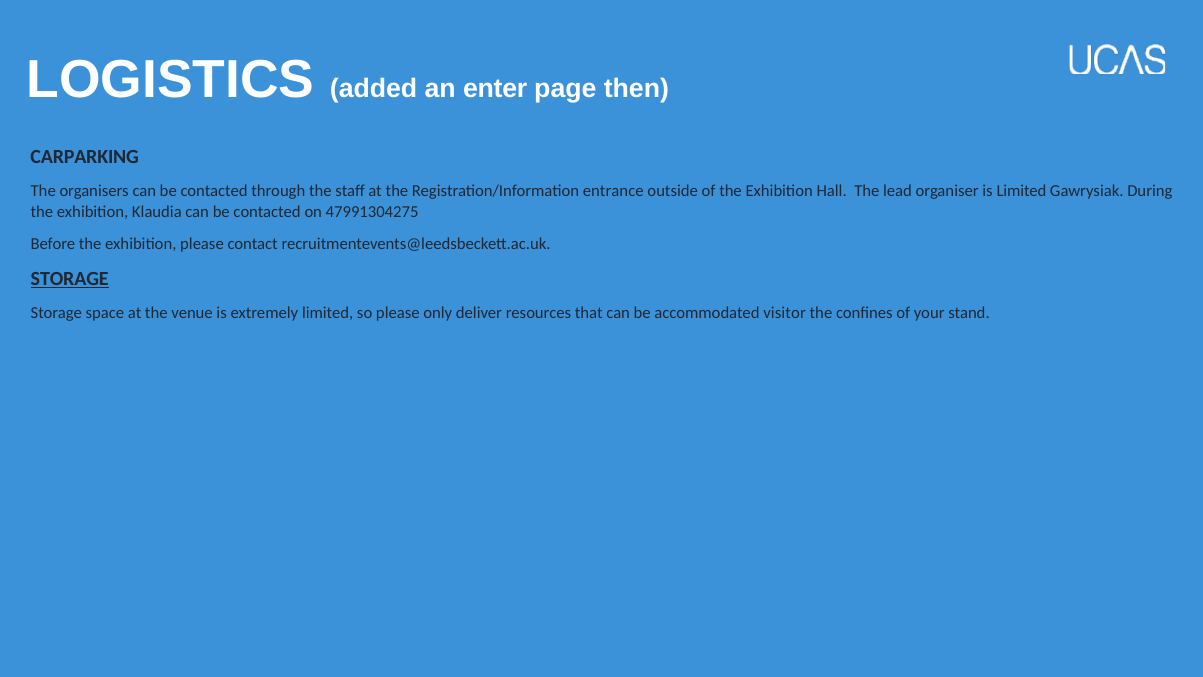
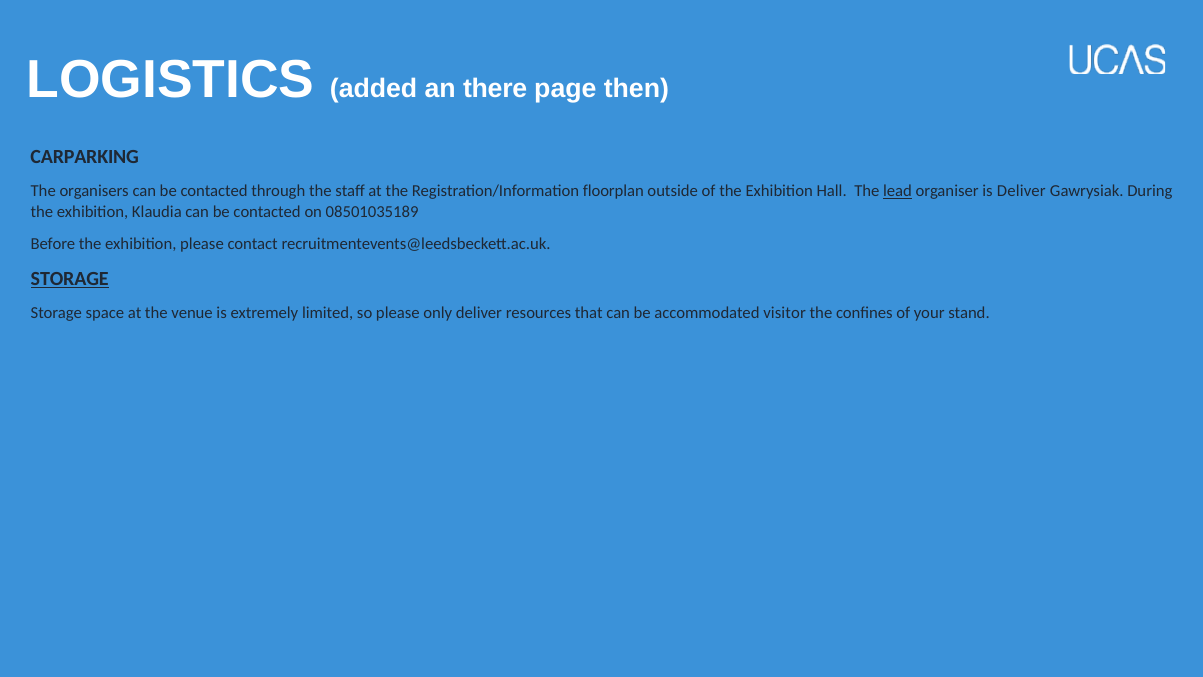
enter: enter -> there (495, 89)
entrance: entrance -> floorplan (613, 191)
lead underline: none -> present (898, 191)
is Limited: Limited -> Deliver (1021, 191)
47991304275: 47991304275 -> 08501035189 (372, 211)
